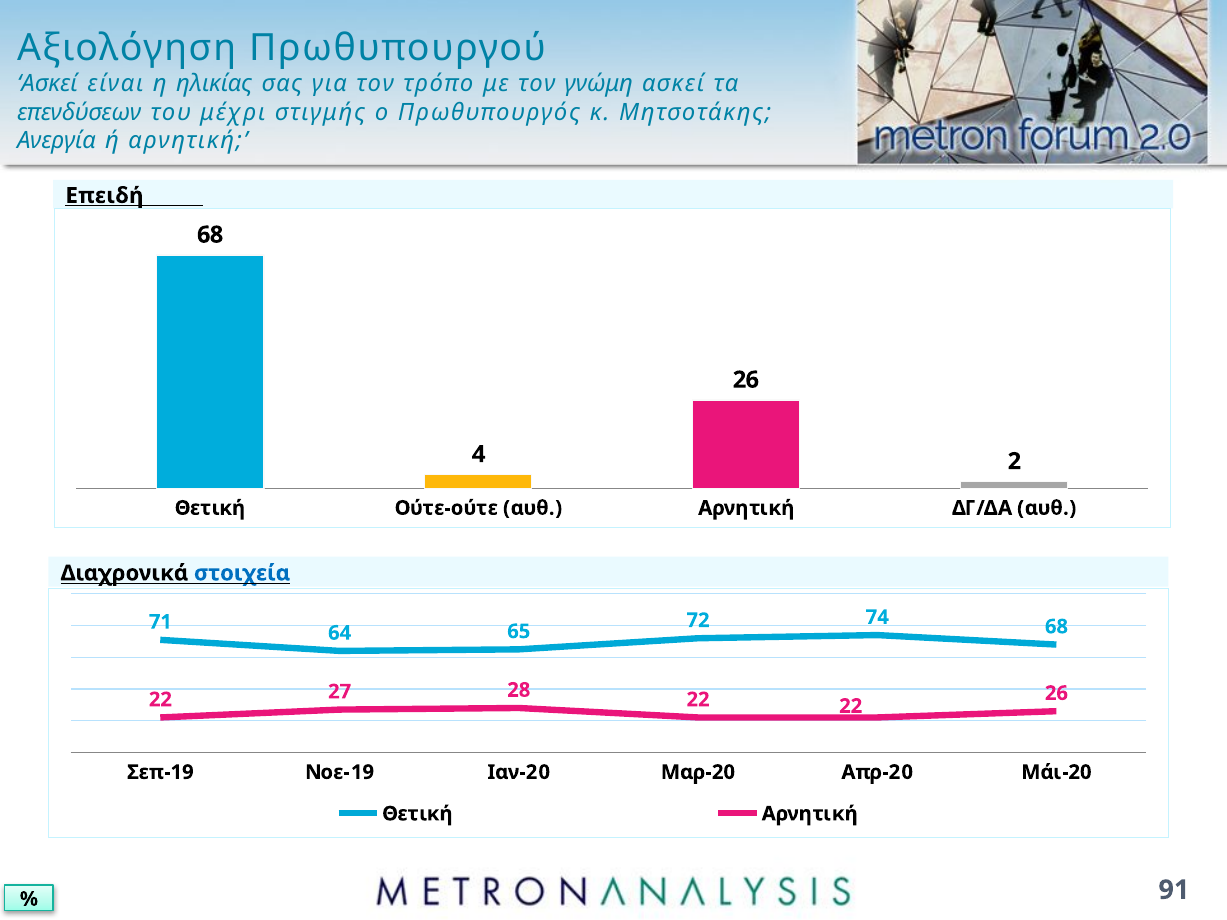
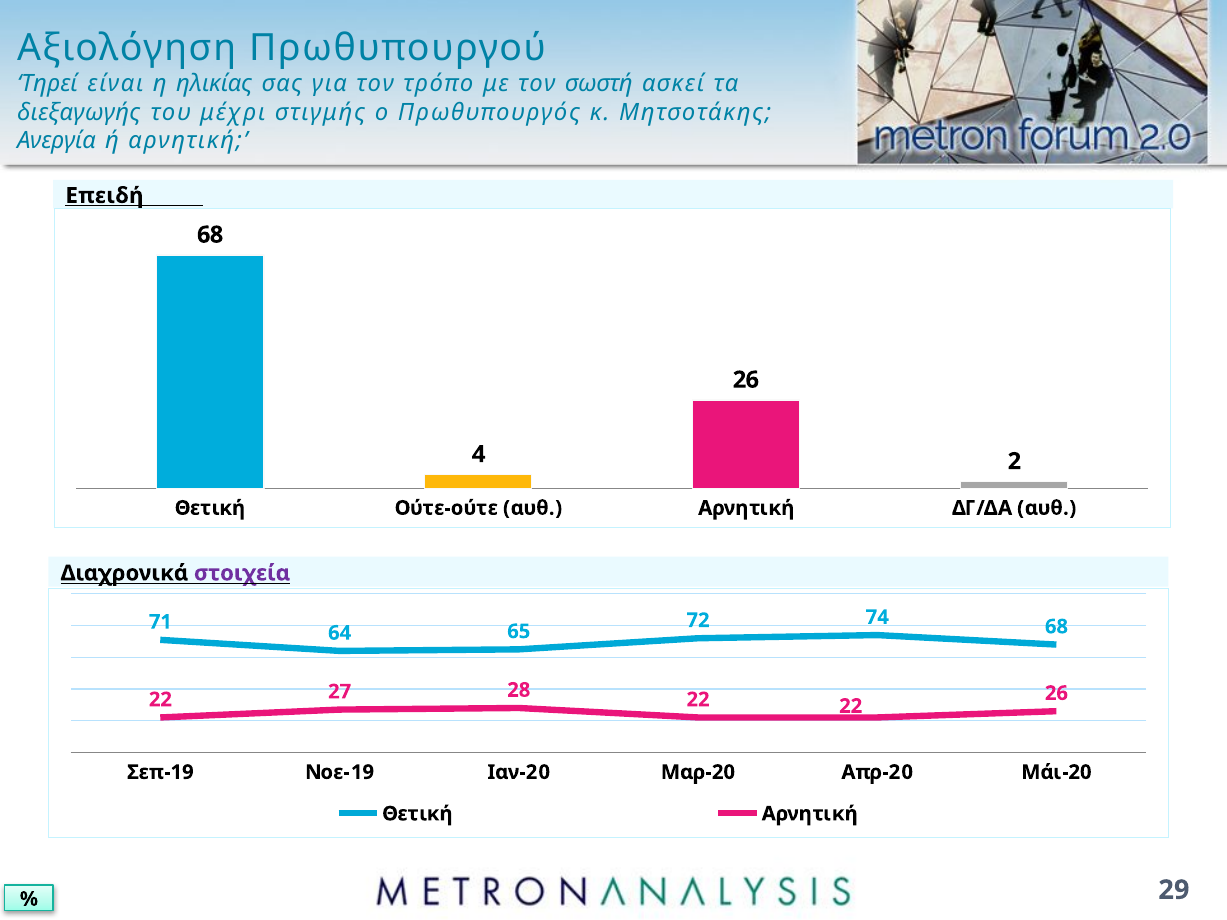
Ασκεί: Ασκεί -> Τηρεί (47, 84)
γνώμη: γνώμη -> σωστή (599, 84)
επενδύσεων: επενδύσεων -> διεξαγωγής (79, 112)
στοιχεία colour: blue -> purple (242, 573)
91: 91 -> 29 (1174, 890)
